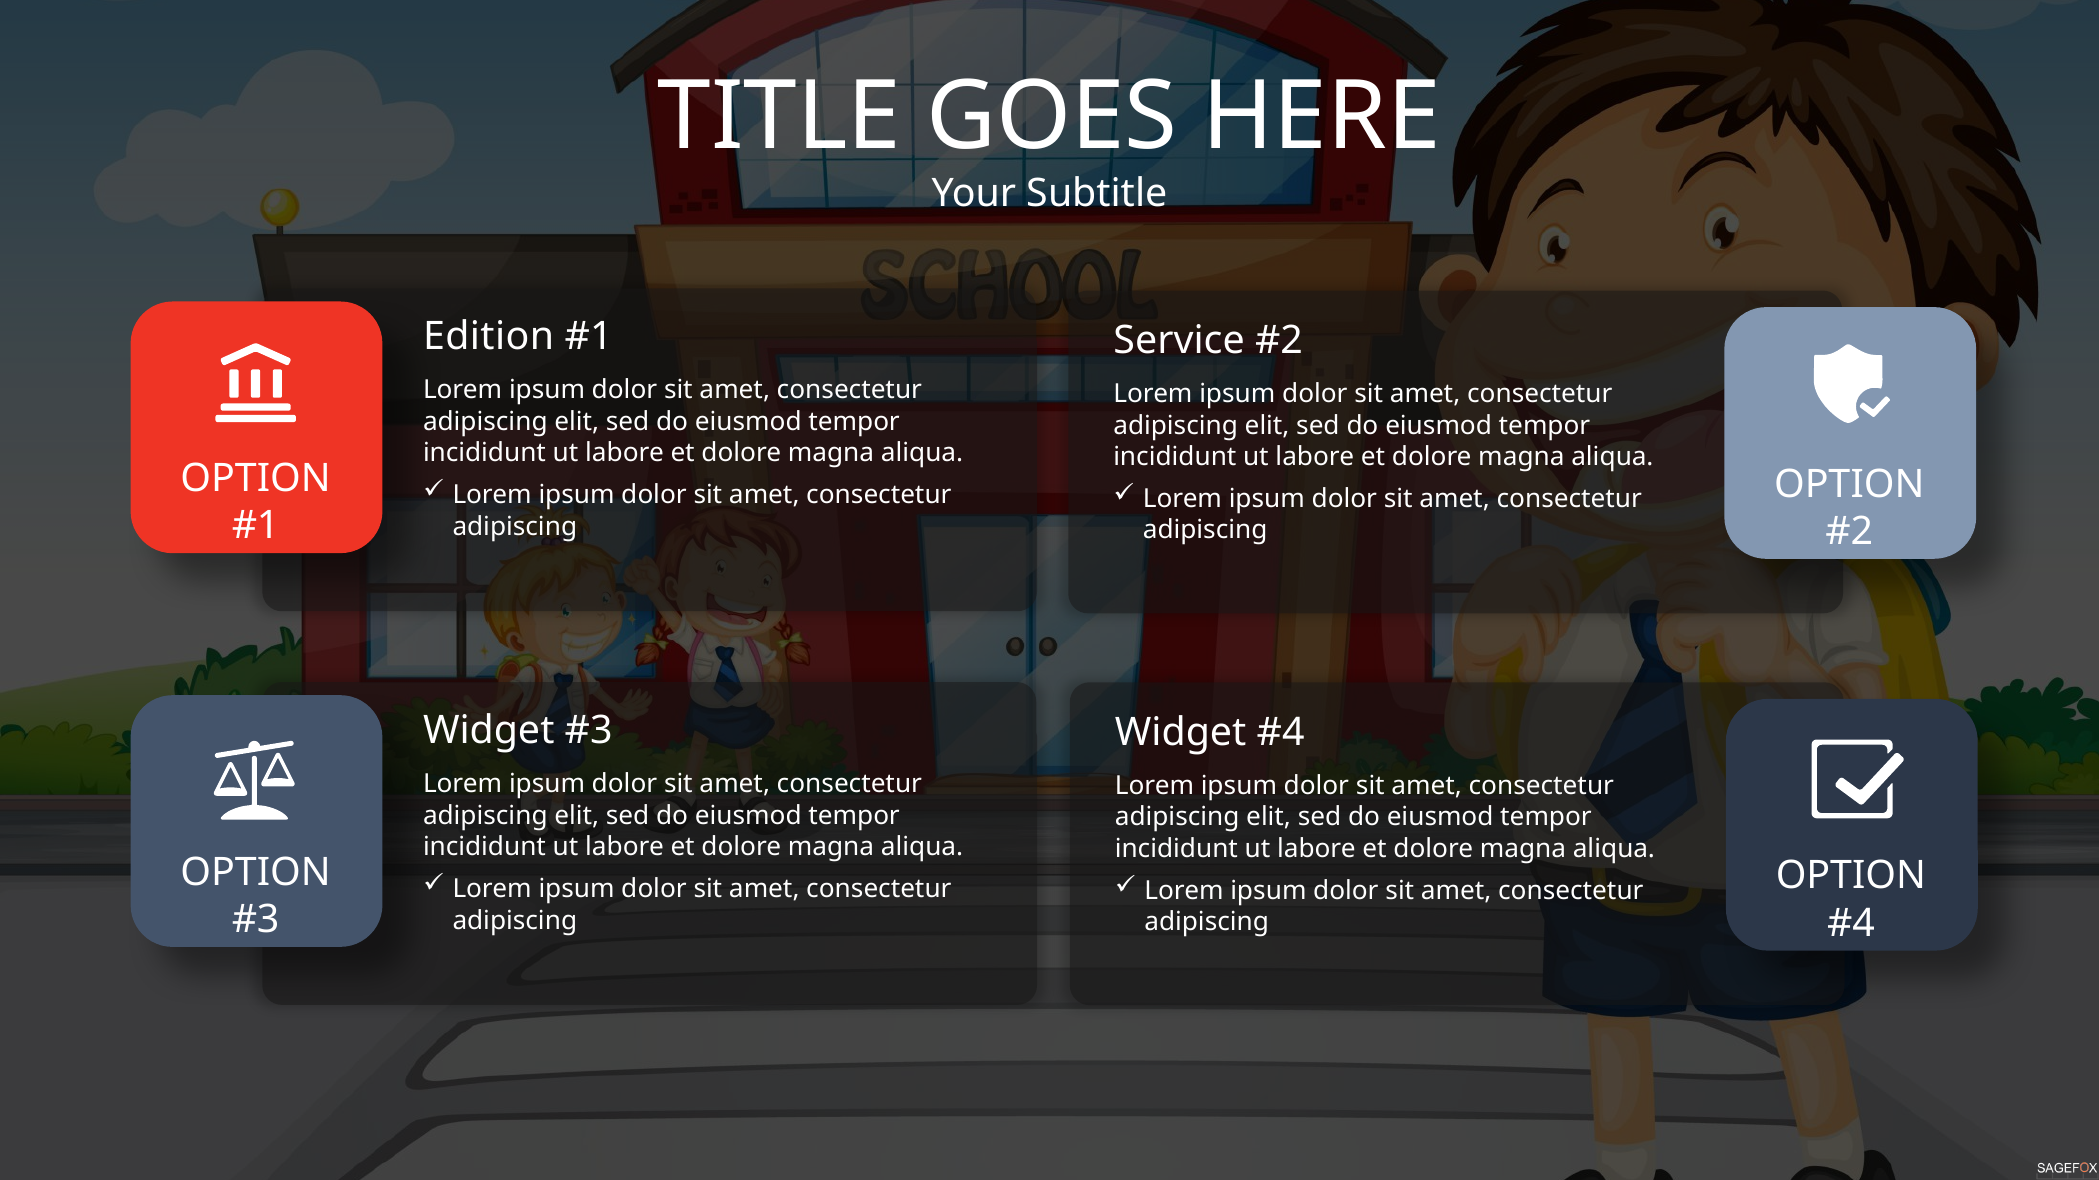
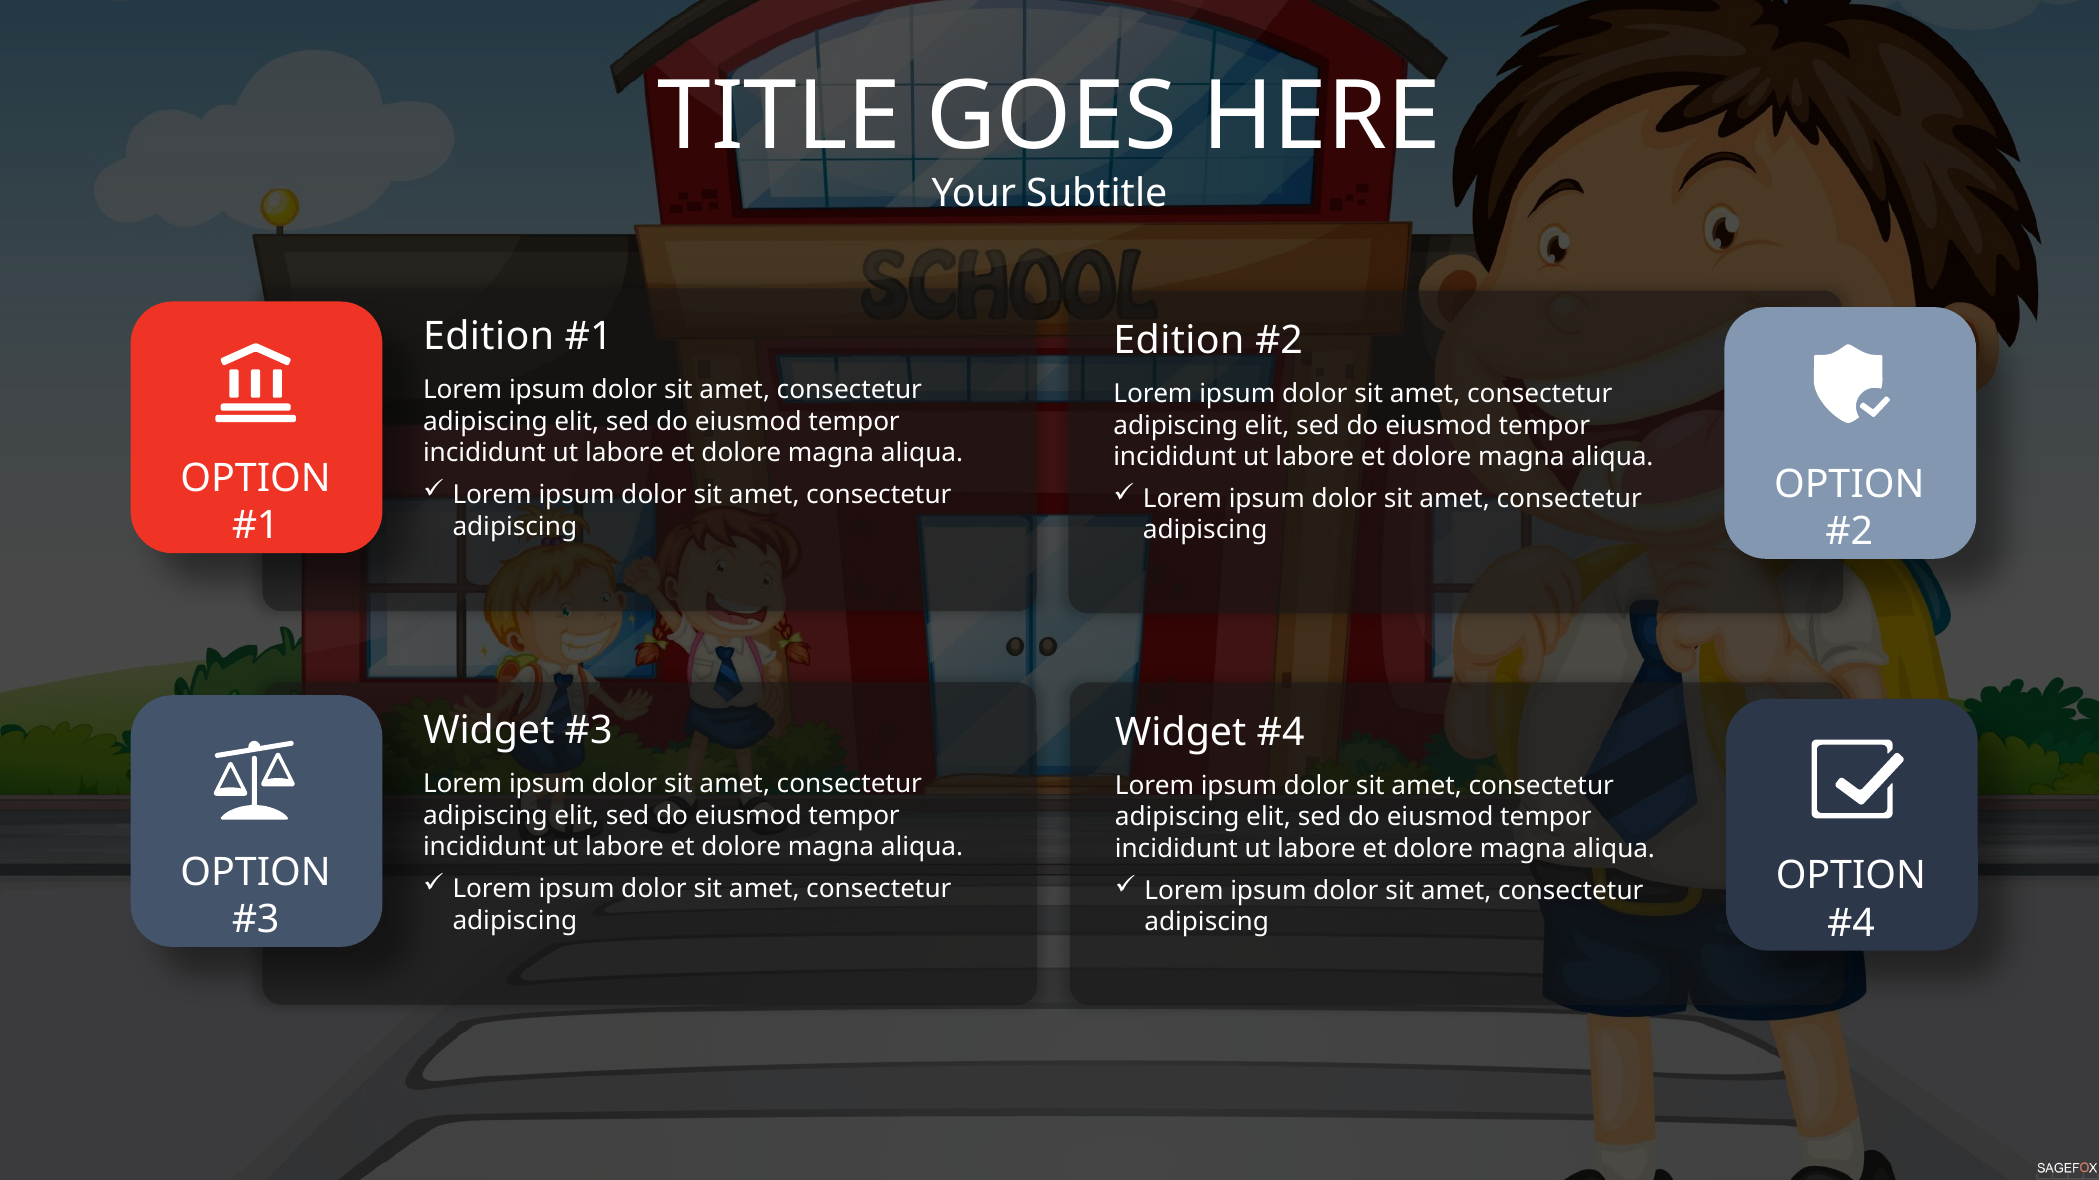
Service: Service -> Edition (1179, 340)
